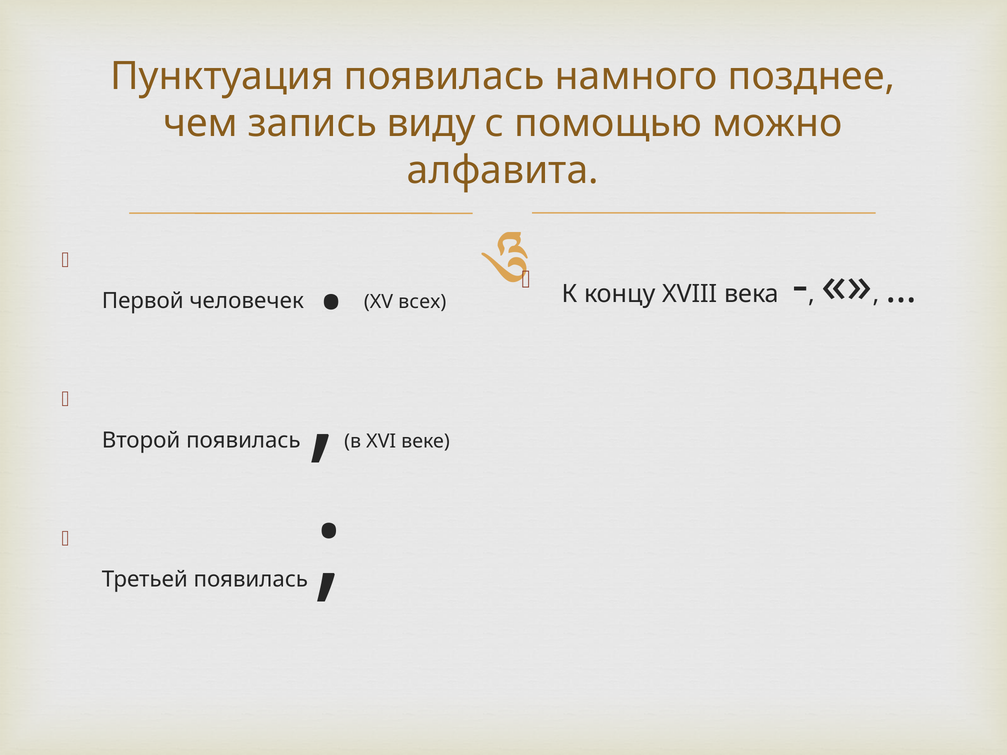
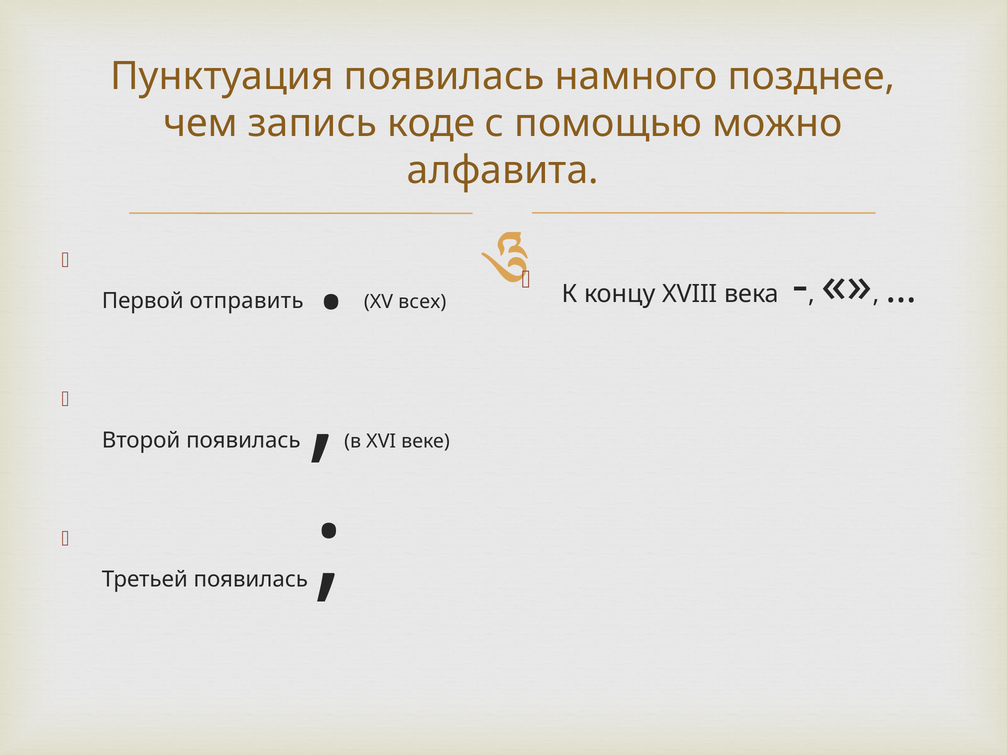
виду: виду -> коде (431, 124)
человечек: человечек -> отправить (247, 301)
